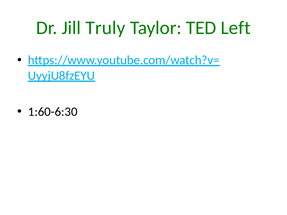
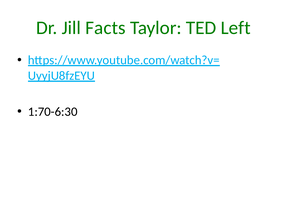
Truly: Truly -> Facts (105, 28)
1:60-6:30: 1:60-6:30 -> 1:70-6:30 (53, 112)
